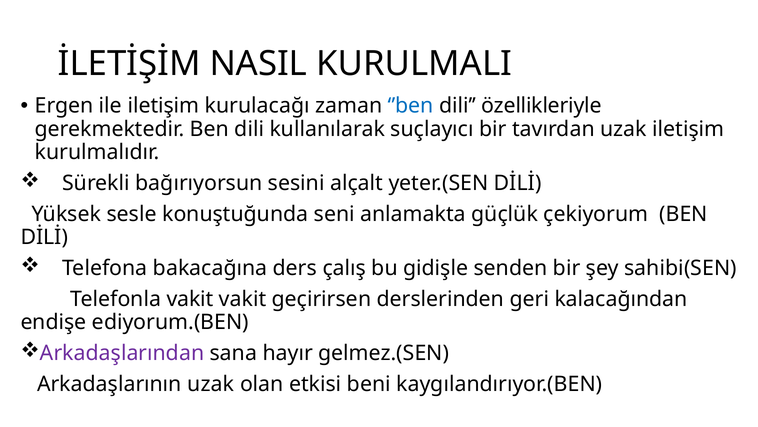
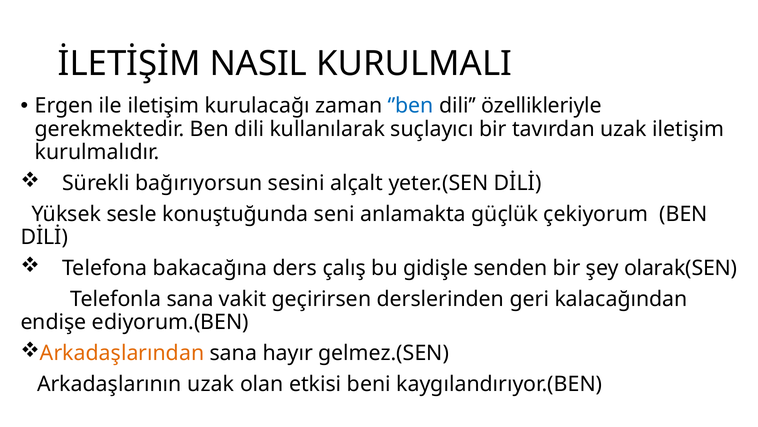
sahibi(SEN: sahibi(SEN -> olarak(SEN (681, 268)
Telefonla vakit: vakit -> sana (190, 299)
Arkadaşlarından colour: purple -> orange (122, 353)
